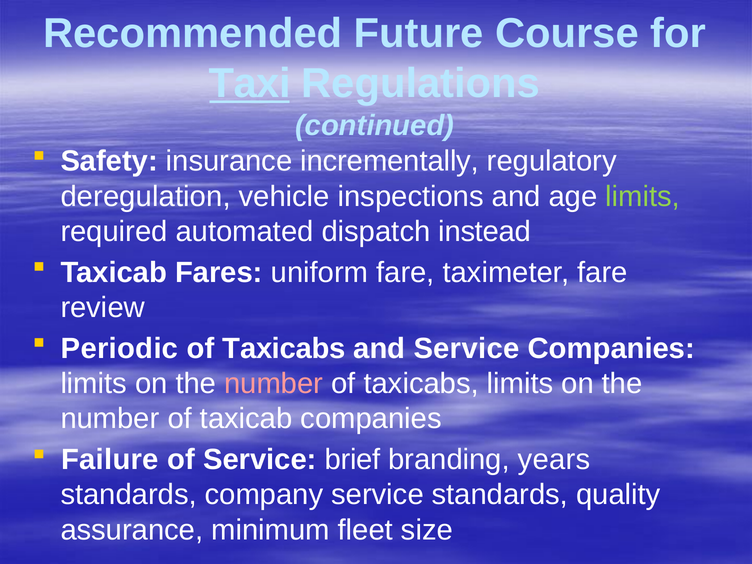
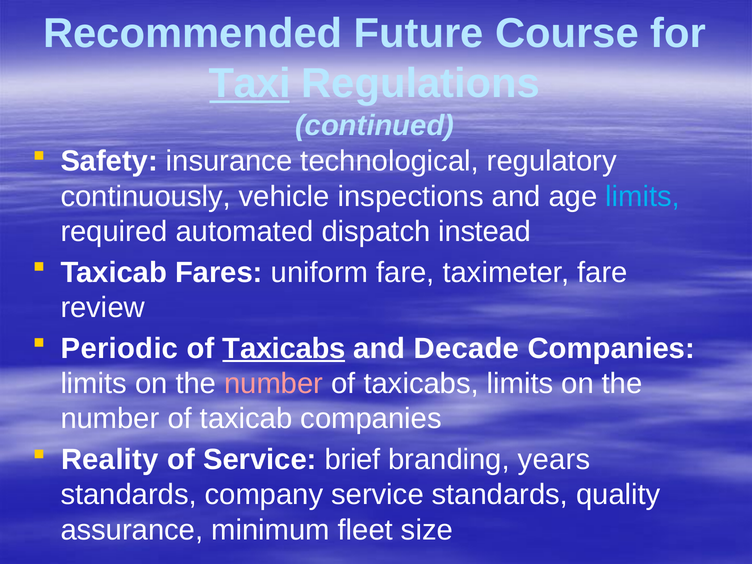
incrementally: incrementally -> technological (390, 161)
deregulation: deregulation -> continuously (146, 196)
limits colour: light green -> light blue (643, 196)
Taxicabs underline: none -> present (284, 349)
and Service: Service -> Decade (466, 349)
Failure: Failure -> Reality (110, 460)
